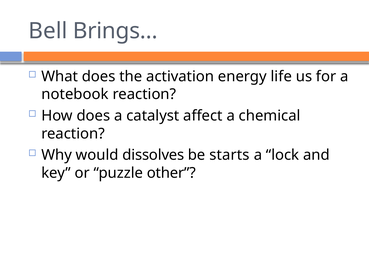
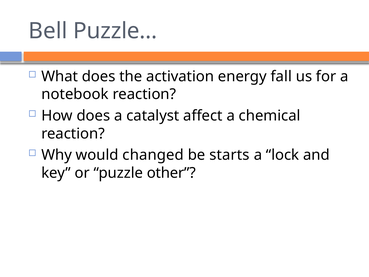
Brings…: Brings… -> Puzzle… (115, 31)
life: life -> fall (281, 76)
dissolves: dissolves -> changed (153, 155)
